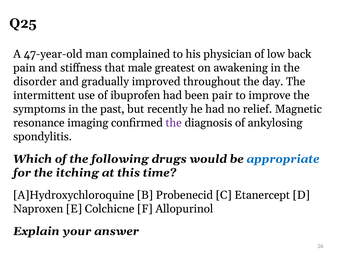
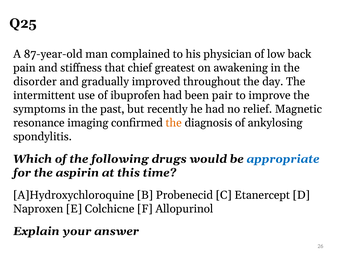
47-year-old: 47-year-old -> 87-year-old (53, 54)
male: male -> chief (140, 68)
the colour: purple -> orange (174, 123)
itching: itching -> aspirin (77, 173)
